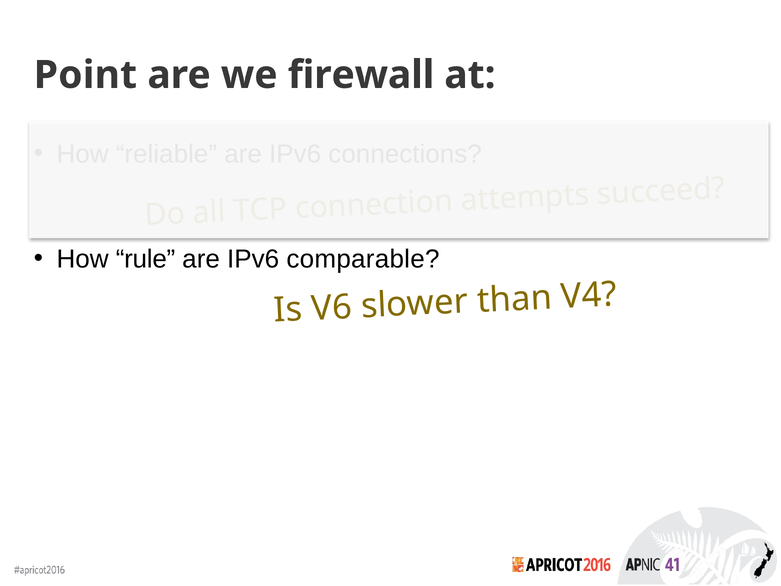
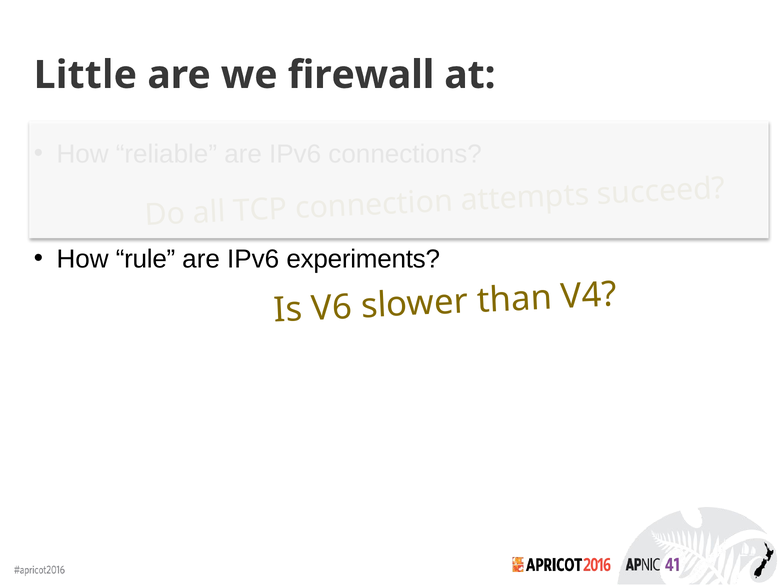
Point: Point -> Little (85, 75)
comparable: comparable -> experiments (363, 259)
